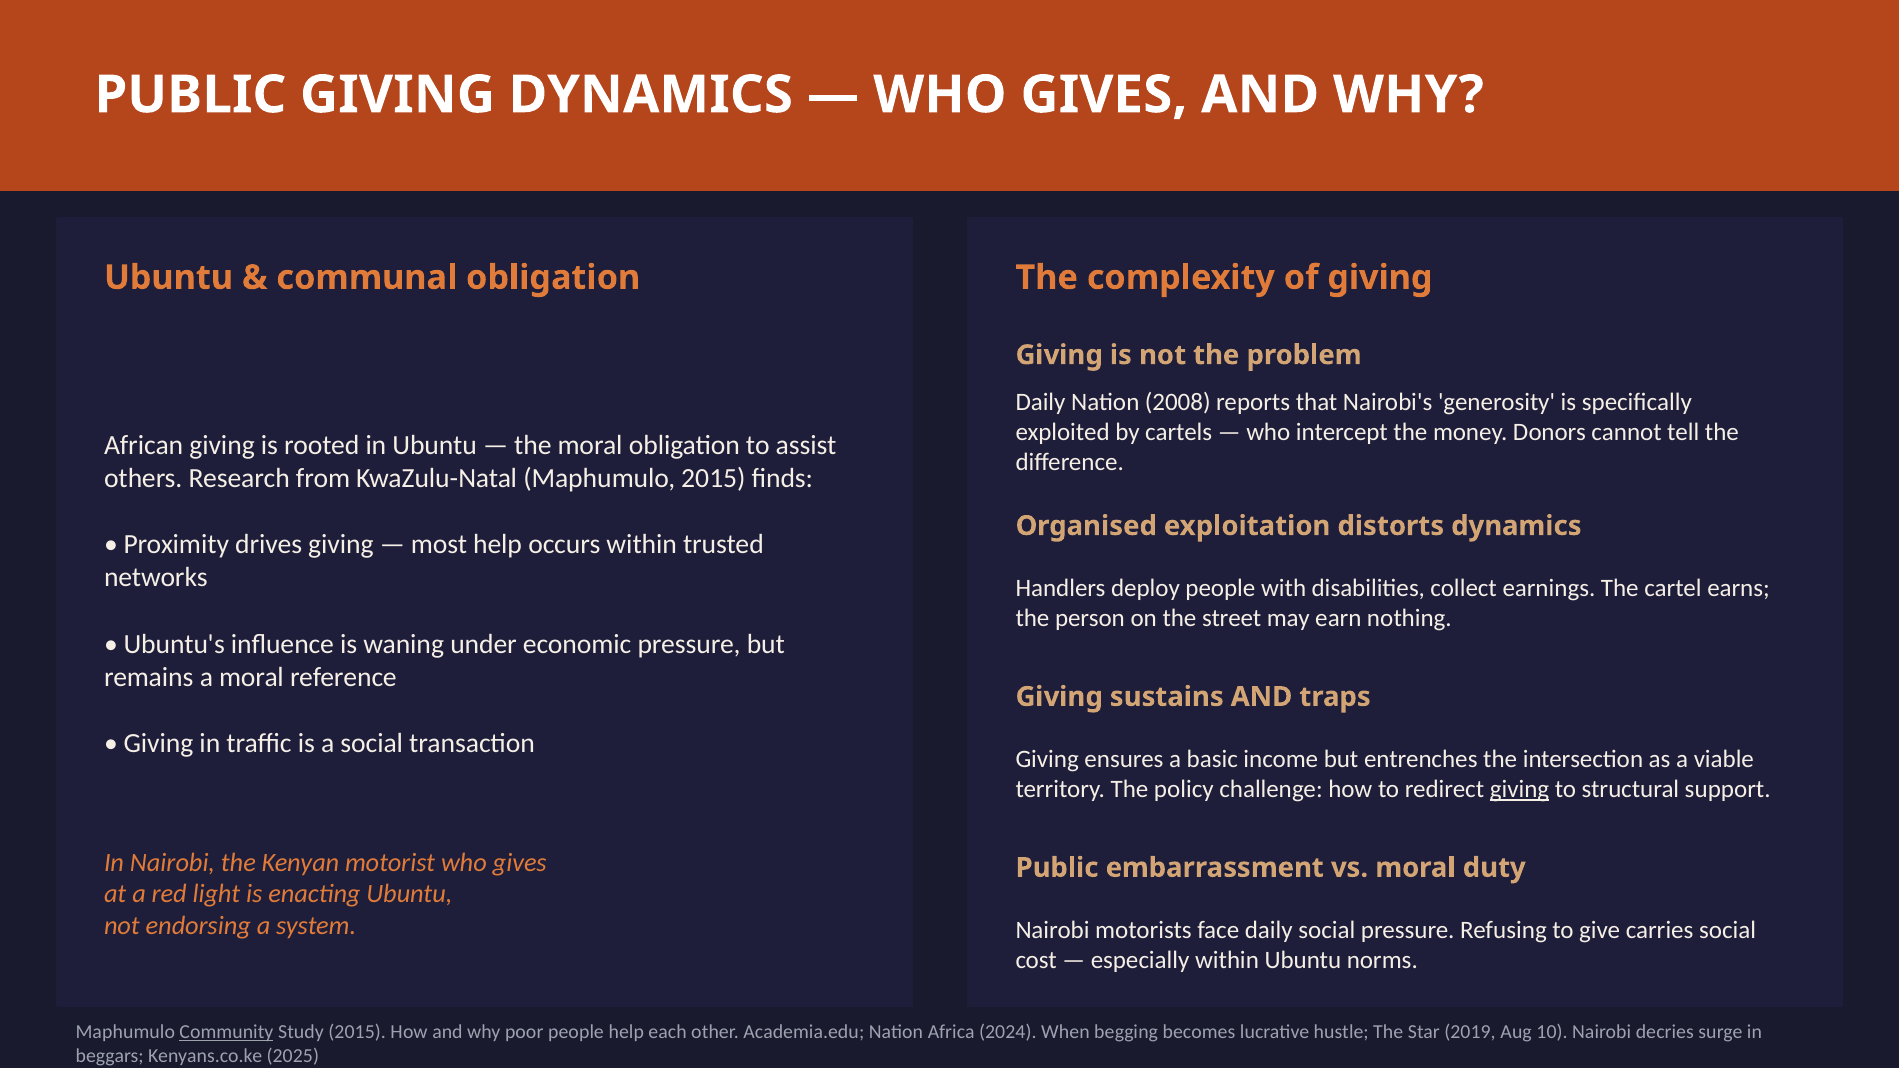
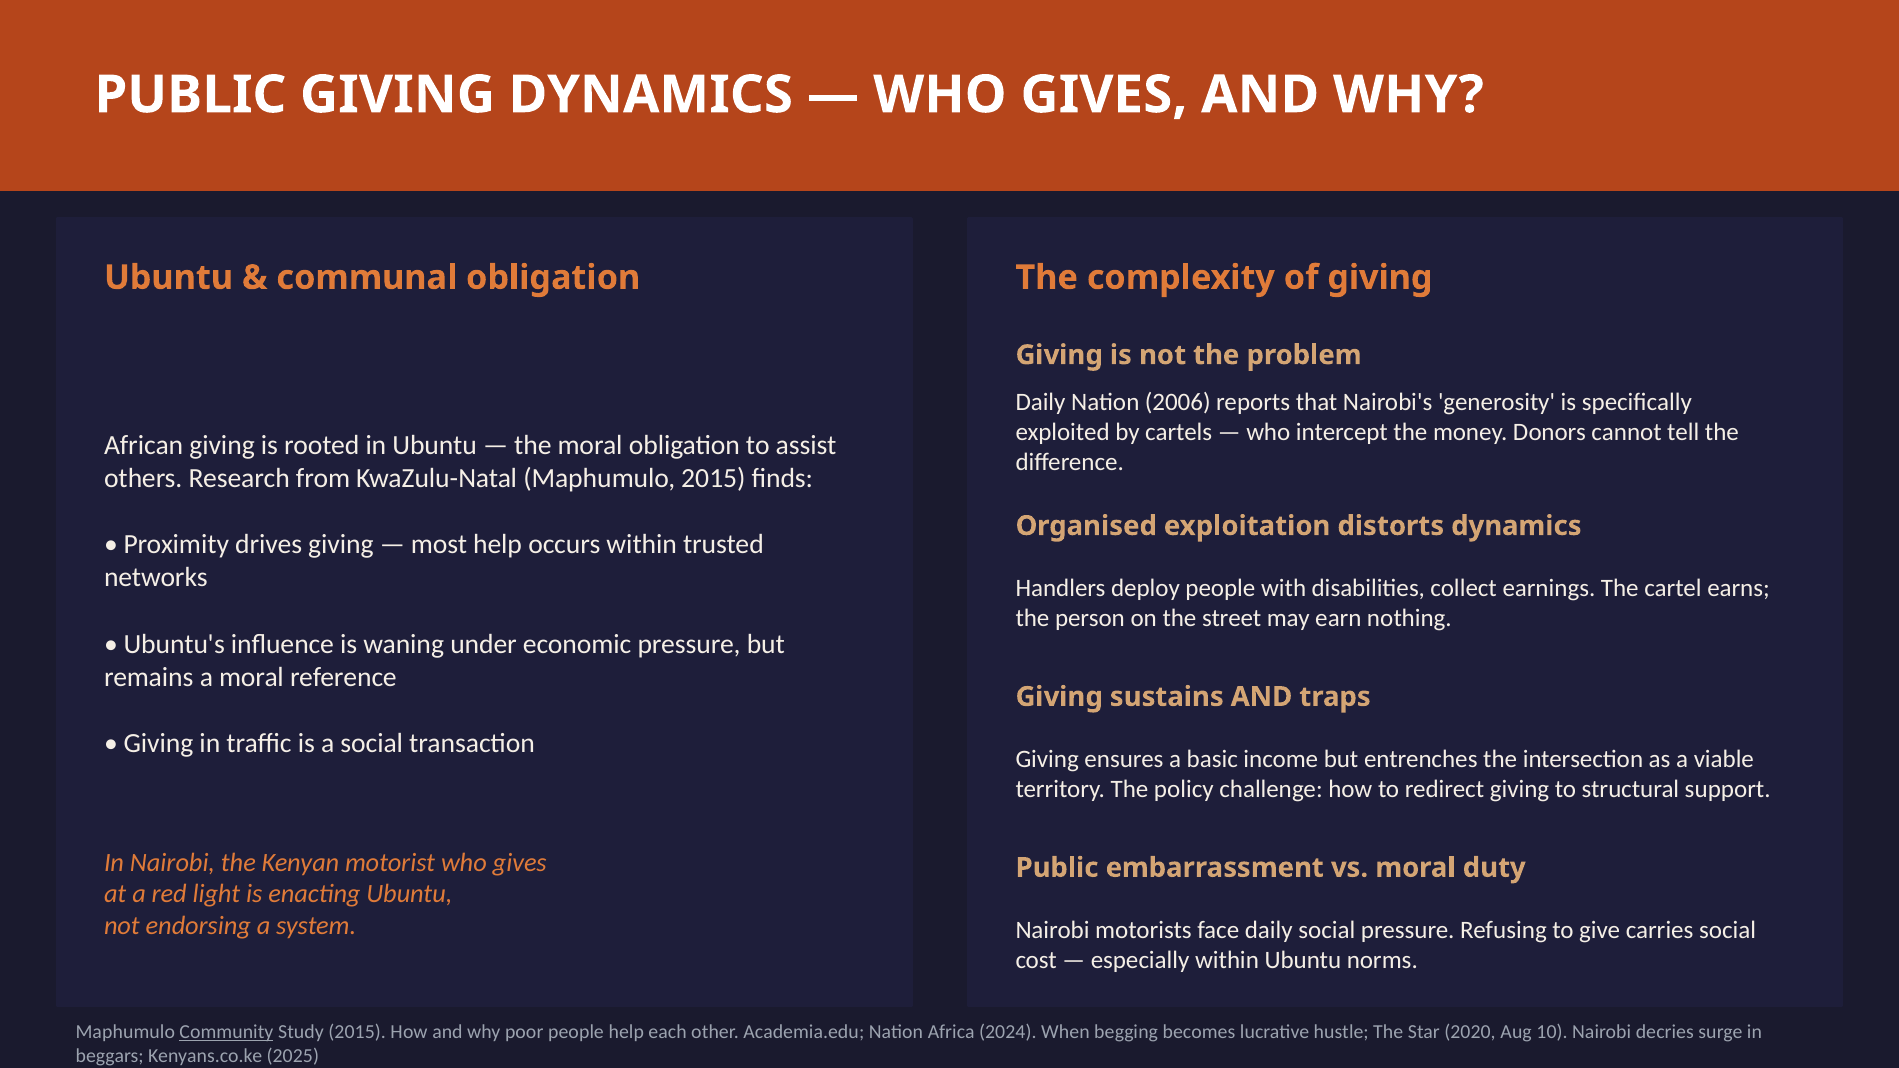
2008: 2008 -> 2006 (1178, 403)
giving underline: present -> none (1520, 790)
2019: 2019 -> 2020 (1470, 1032)
